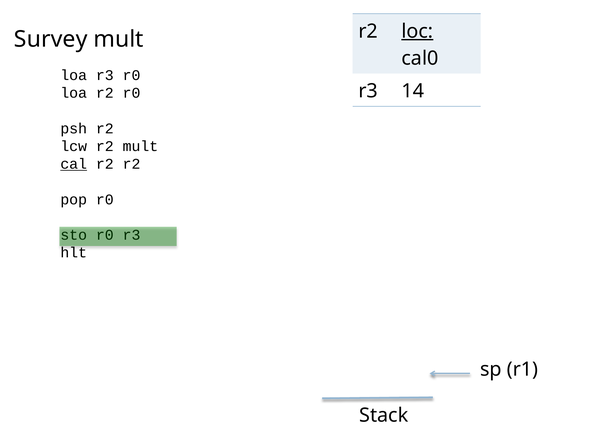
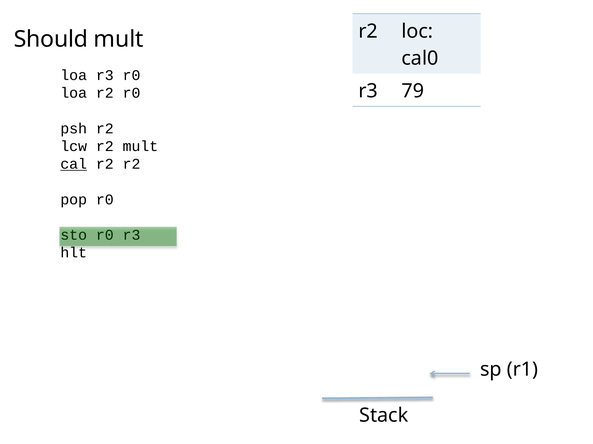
loc underline: present -> none (417, 31)
Survey: Survey -> Should (51, 39)
14: 14 -> 79 (413, 91)
